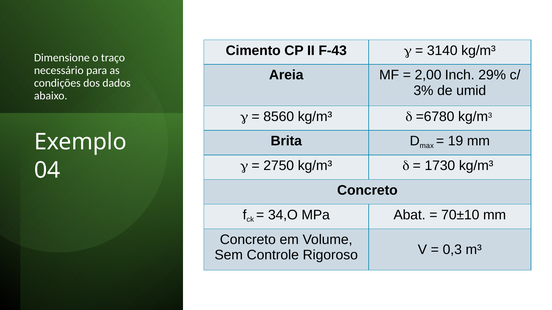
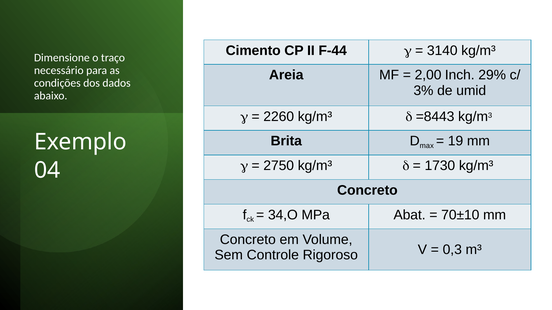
F-43: F-43 -> F-44 (333, 51)
8560: 8560 -> 2260 (279, 117)
=6780: =6780 -> =8443 (435, 117)
